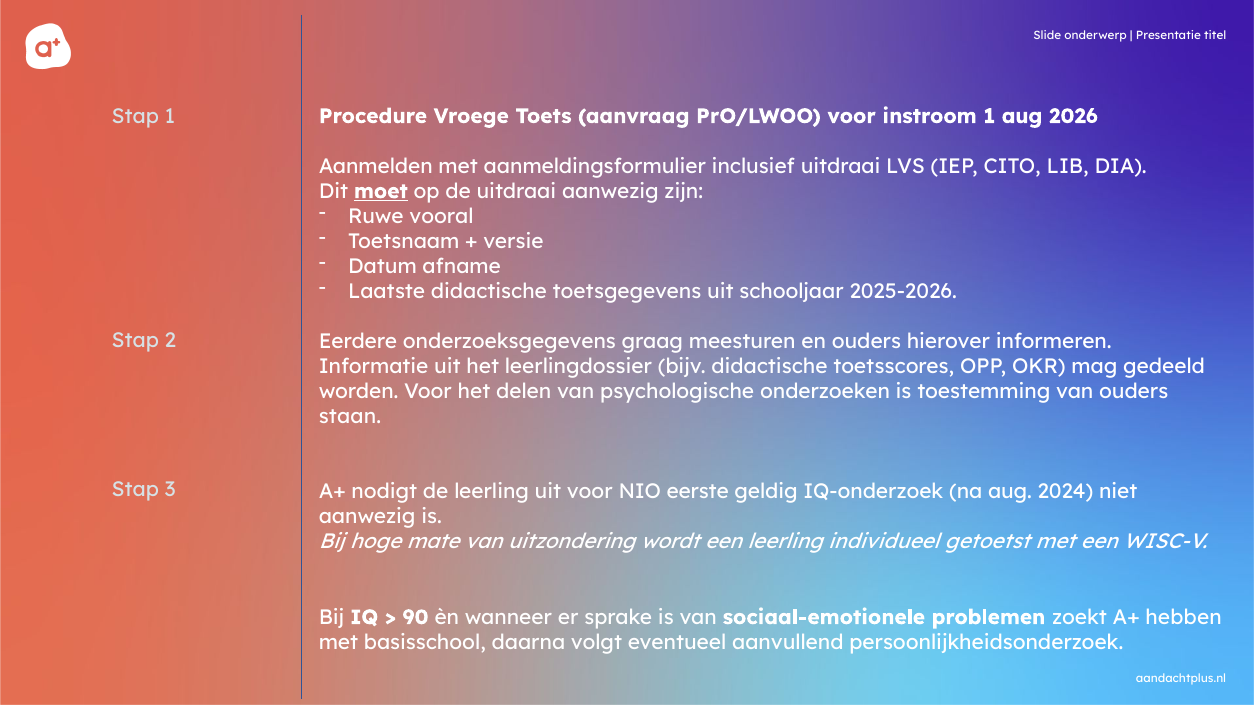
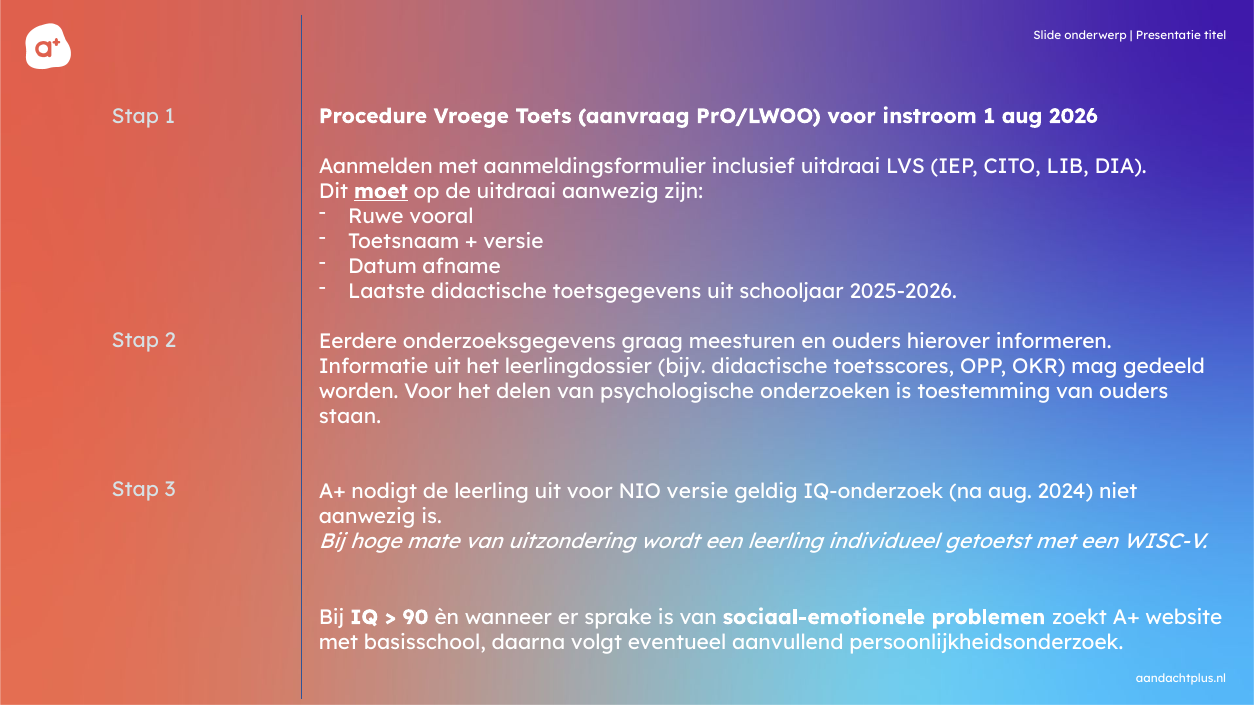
NIO eerste: eerste -> versie (698, 492)
hebben: hebben -> website (1184, 618)
